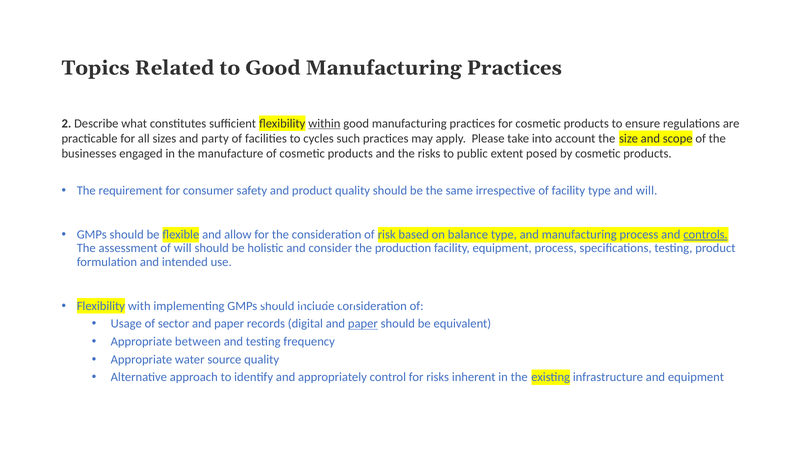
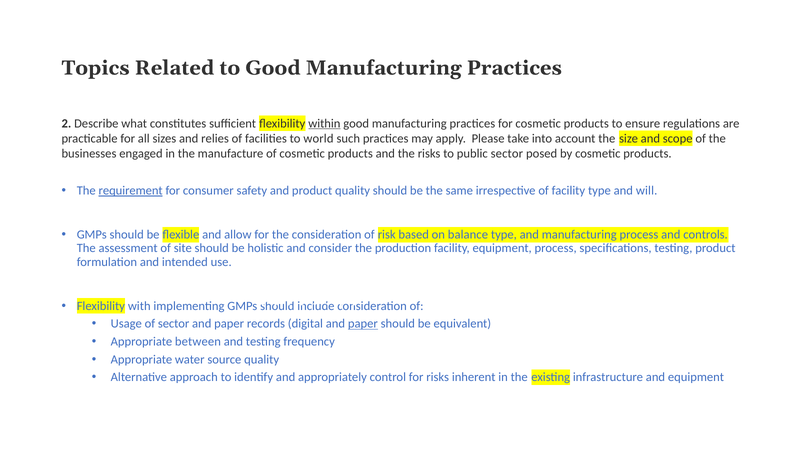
party: party -> relies (215, 139)
cycles: cycles -> world (318, 139)
public extent: extent -> sector (507, 154)
requirement underline: none -> present (131, 191)
controls underline: present -> none (706, 235)
of will: will -> site (183, 248)
